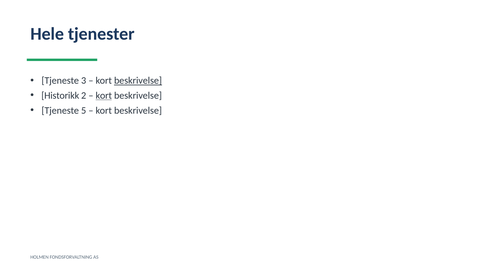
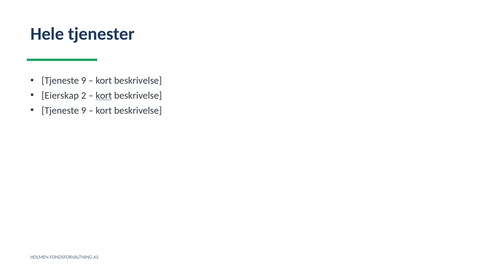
3: 3 -> 9 (84, 81)
beskrivelse underline: present -> none (138, 81)
Historikk: Historikk -> Eierskap (60, 96)
5: 5 -> 9 (84, 111)
